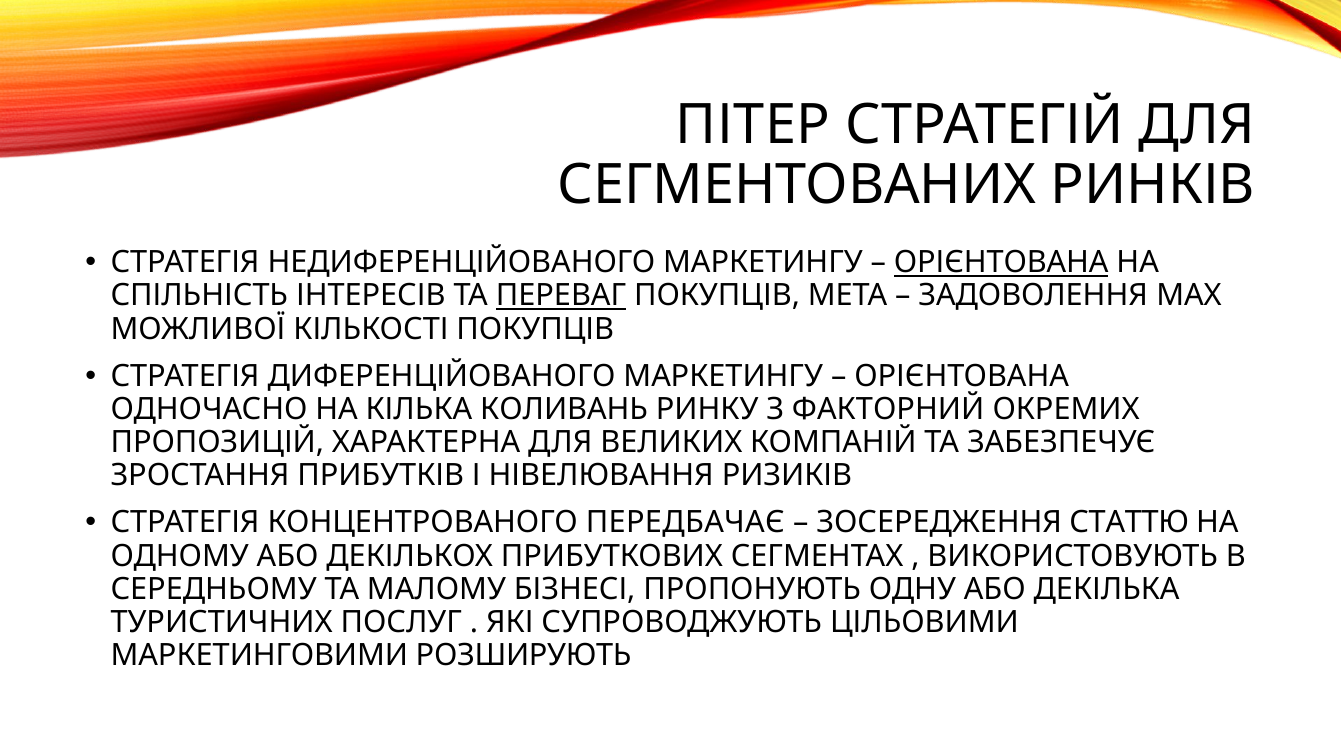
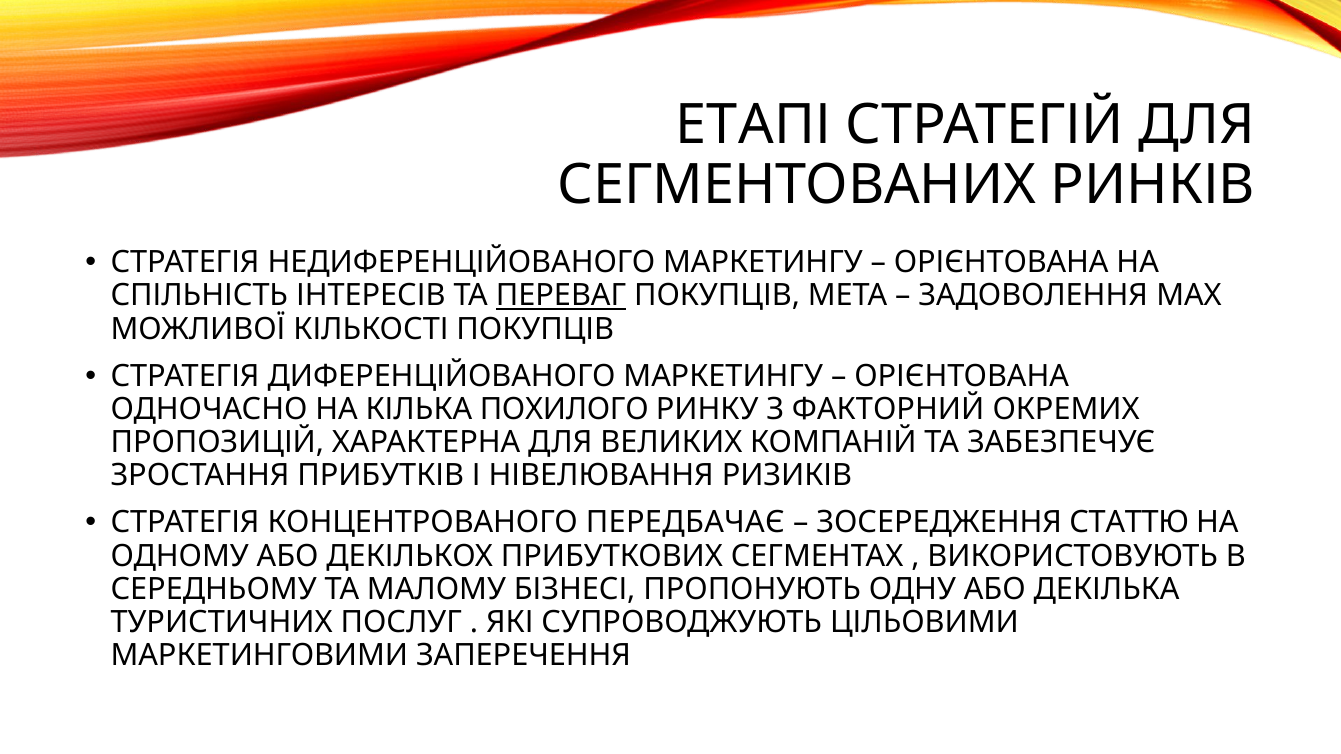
ПІТЕР: ПІТЕР -> ЕТАПІ (753, 125)
ОРІЄНТОВАНА underline: present -> none (1001, 263)
КОЛИВАНЬ: КОЛИВАНЬ -> ПОХИЛОГО (564, 409)
РОЗШИРУЮТЬ: РОЗШИРУЮТЬ -> ЗАПЕРЕЧЕННЯ (524, 656)
